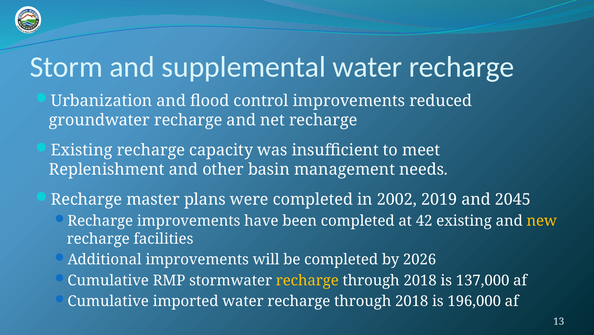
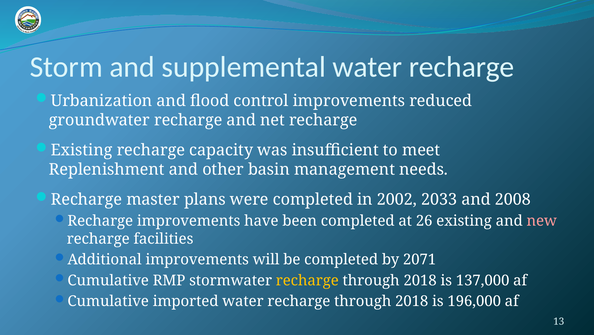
2019: 2019 -> 2033 (439, 199)
2045: 2045 -> 2008 (513, 199)
42: 42 -> 26 (424, 221)
new colour: yellow -> pink (542, 221)
2026: 2026 -> 2071 (420, 259)
